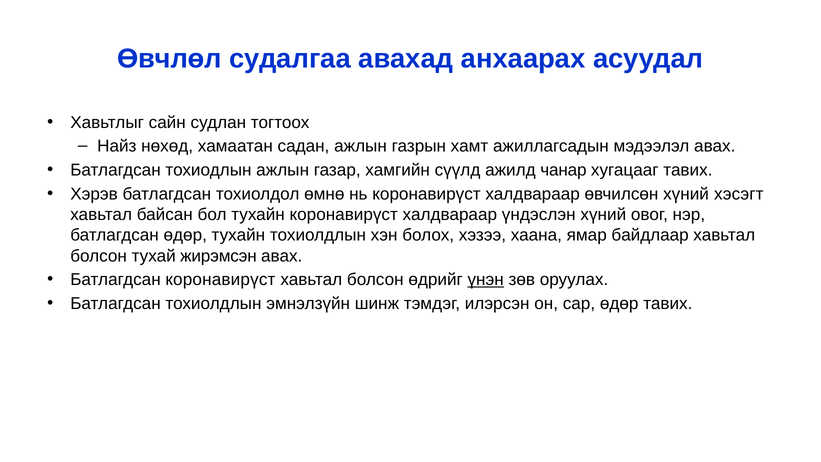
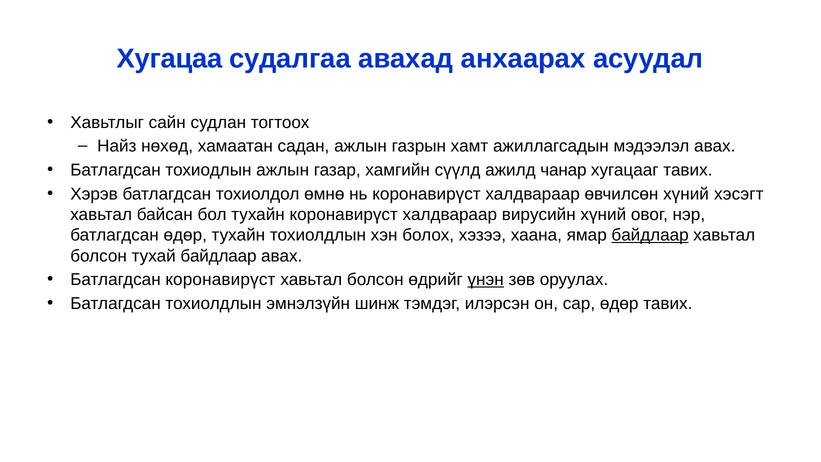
Өвчлөл: Өвчлөл -> Хугацаа (170, 59)
үндэслэн: үндэслэн -> вирусийн (539, 215)
байдлаар underline: none -> present (650, 235)
тухай жирэмсэн: жирэмсэн -> байдлаар (218, 256)
